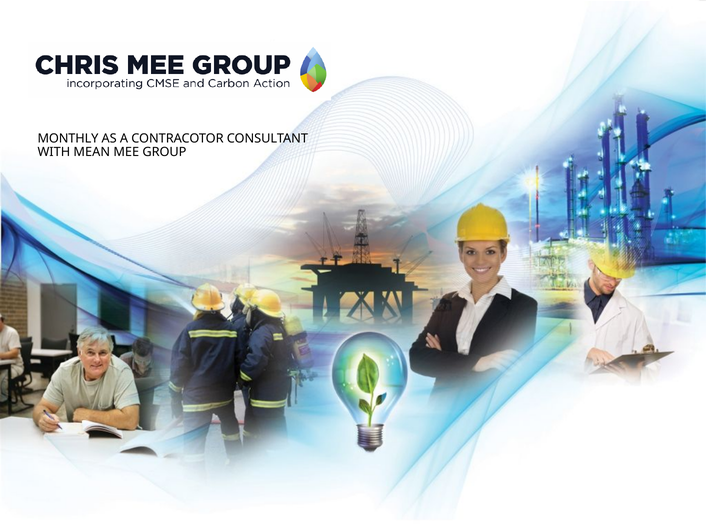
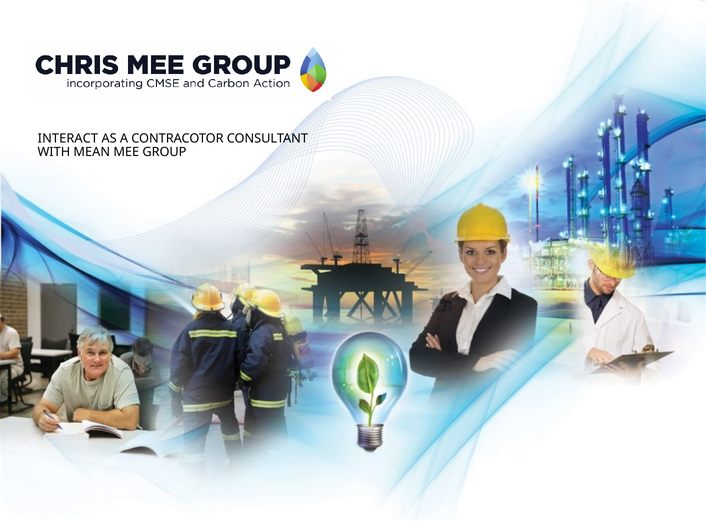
MONTHLY: MONTHLY -> INTERACT (68, 139)
